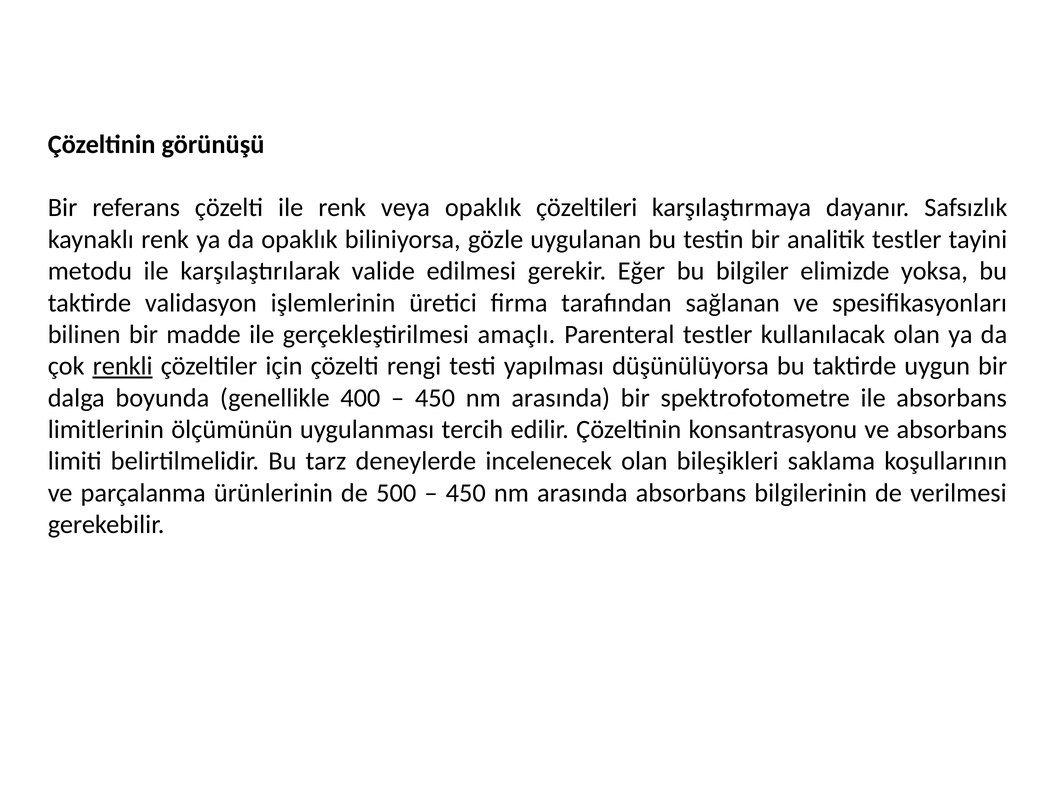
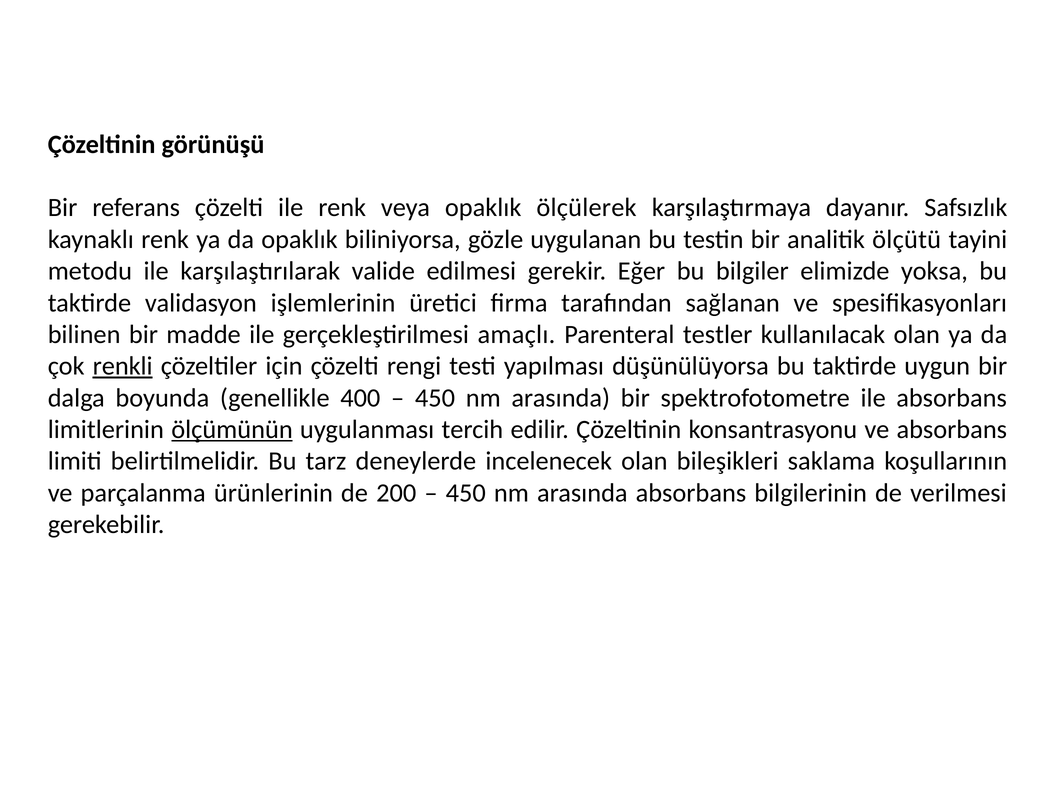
çözeltileri: çözeltileri -> ölçülerek (587, 208)
analitik testler: testler -> ölçütü (907, 239)
ölçümünün underline: none -> present (232, 430)
500: 500 -> 200 (396, 493)
